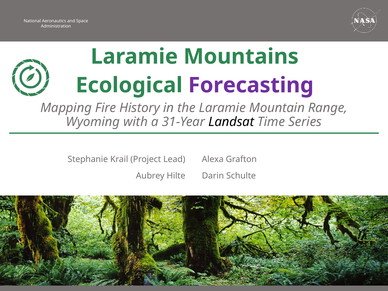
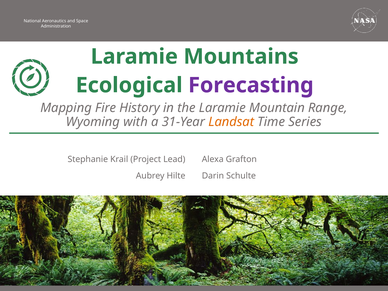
Landsat colour: black -> orange (231, 122)
